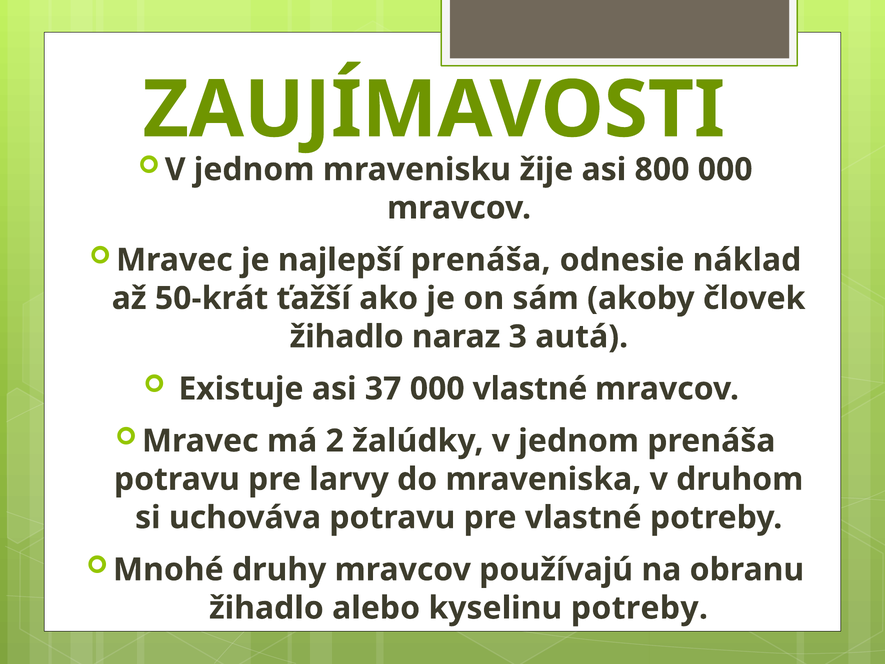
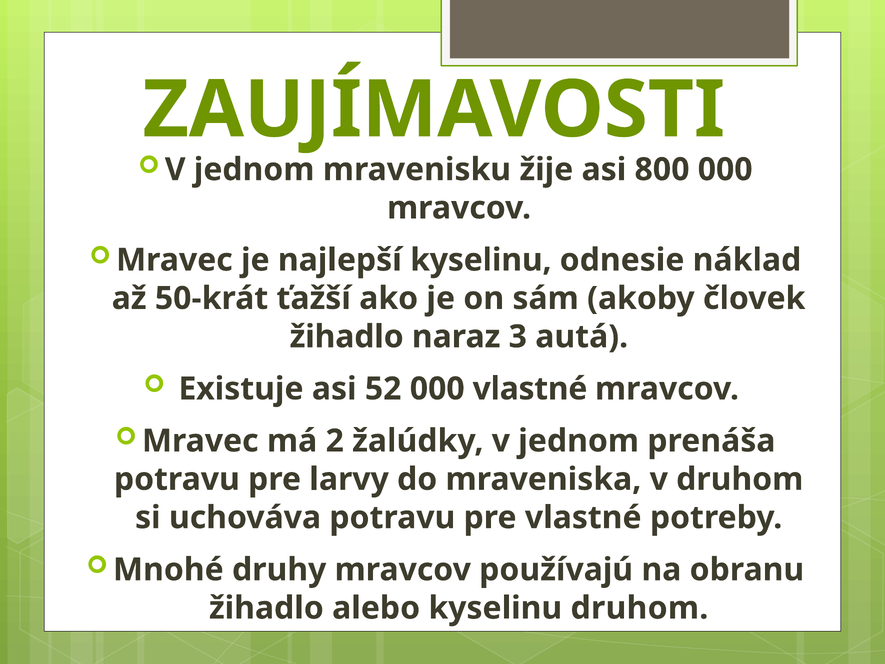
najlepší prenáša: prenáša -> kyselinu (481, 260)
37: 37 -> 52 (383, 389)
kyselinu potreby: potreby -> druhom (639, 608)
